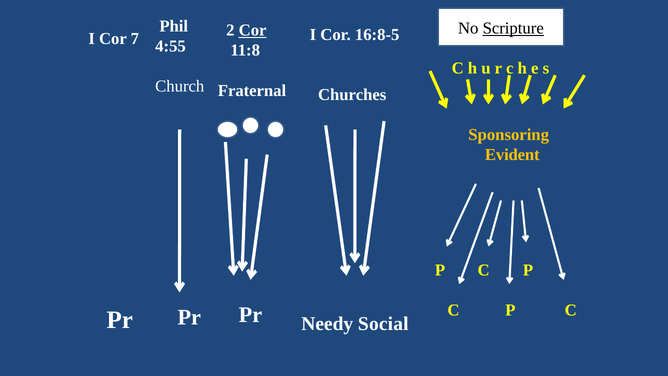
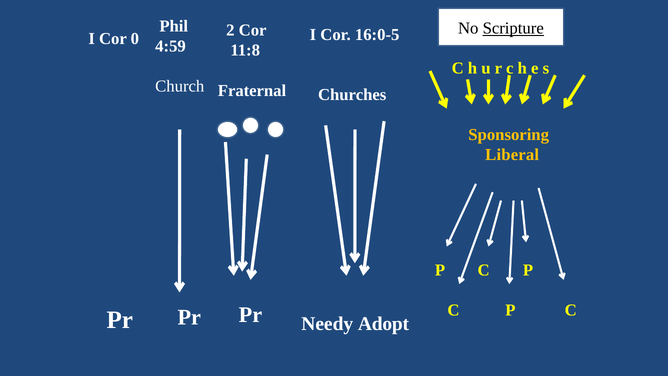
Cor underline: present -> none (253, 30)
16:8-5: 16:8-5 -> 16:0-5 (377, 35)
7: 7 -> 0 (135, 39)
4:55: 4:55 -> 4:59 (171, 46)
Evident: Evident -> Liberal (512, 155)
Social: Social -> Adopt (383, 324)
